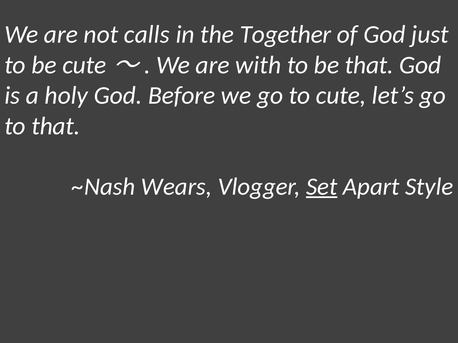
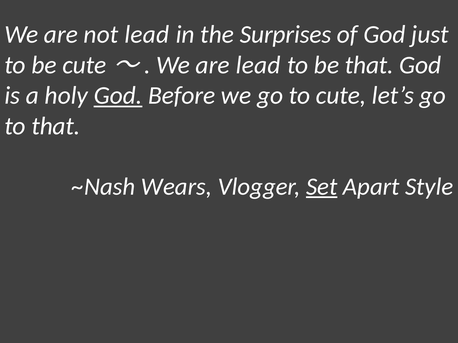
not calls: calls -> lead (147, 35)
Together: Together -> Surprises (286, 35)
are with: with -> lead (258, 65)
God underline: none -> present (118, 96)
